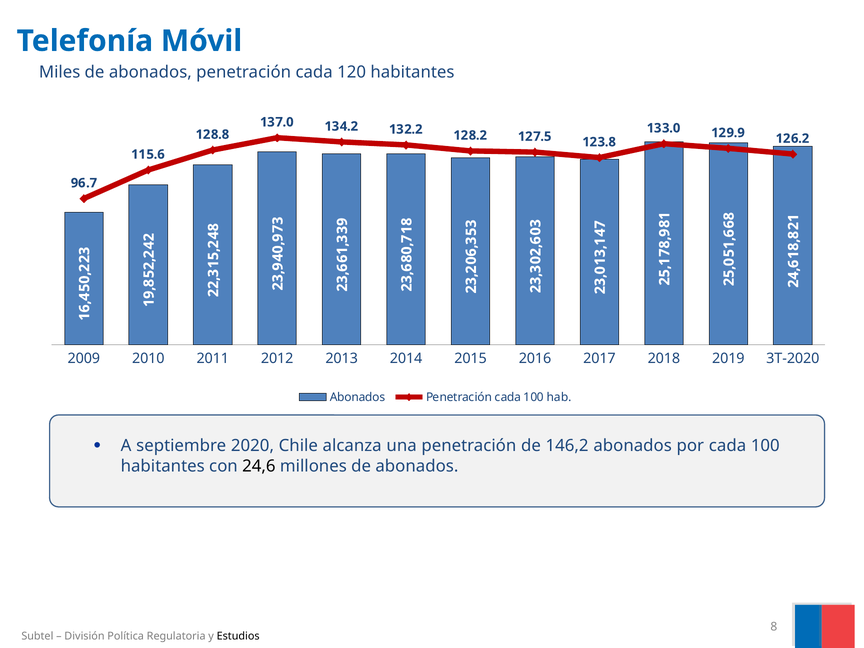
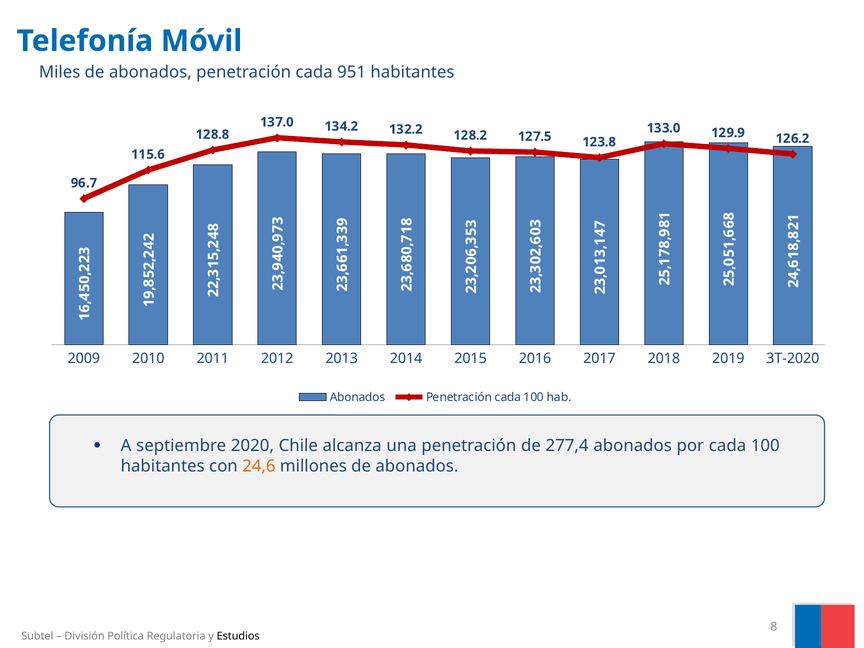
120: 120 -> 951 (352, 72)
146,2: 146,2 -> 277,4 (567, 446)
24,6 colour: black -> orange (259, 466)
